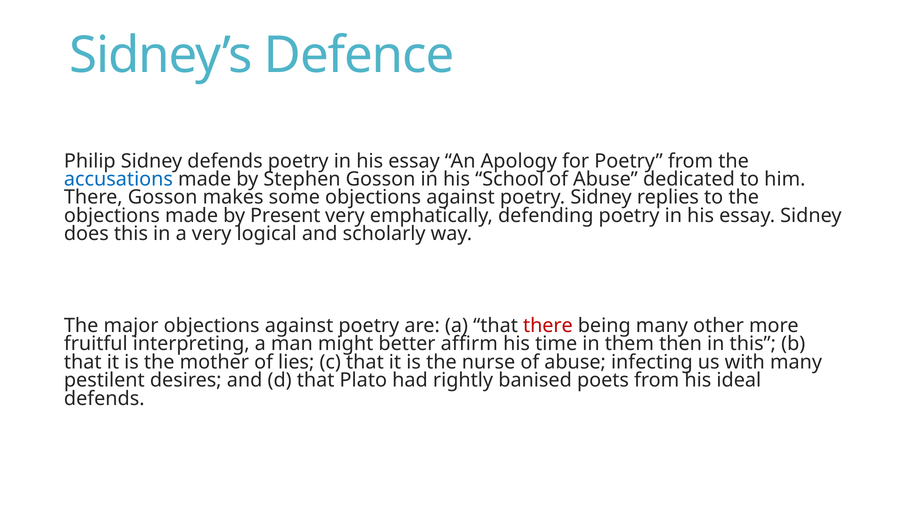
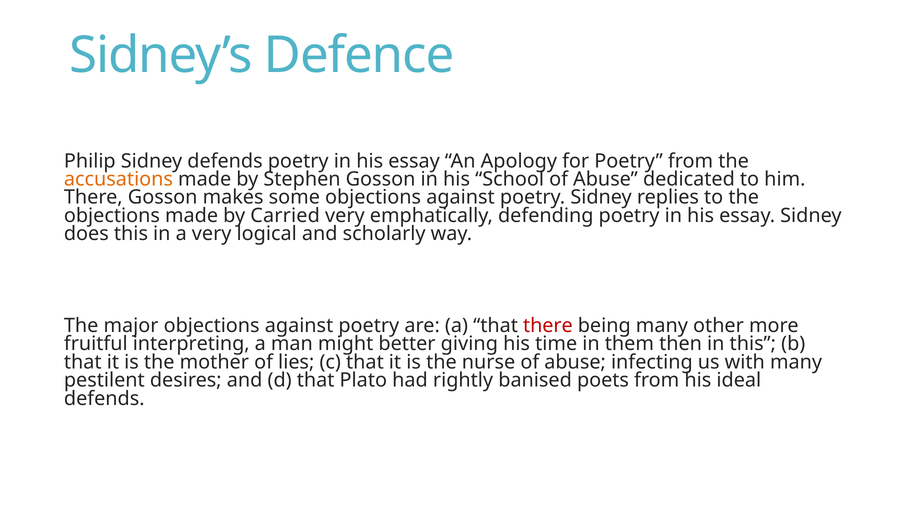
accusations colour: blue -> orange (118, 179)
Present: Present -> Carried (285, 216)
affirm: affirm -> giving (469, 344)
